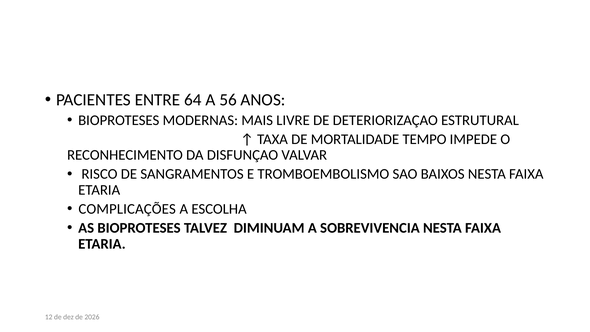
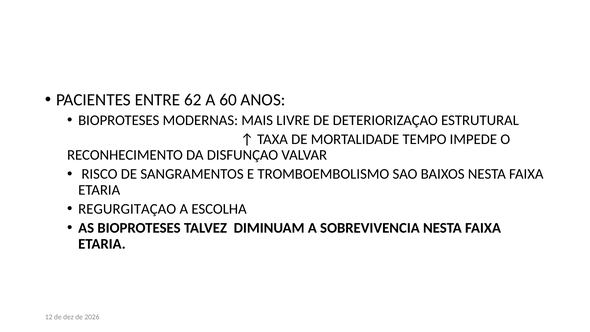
64: 64 -> 62 (193, 100)
56: 56 -> 60 (228, 100)
COMPLICAÇÕES: COMPLICAÇÕES -> REGURGITAÇAO (127, 209)
